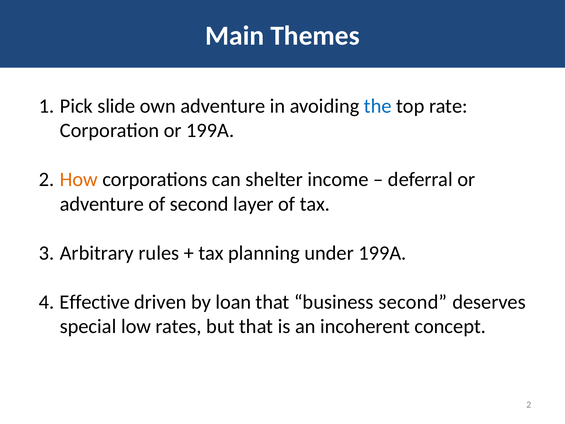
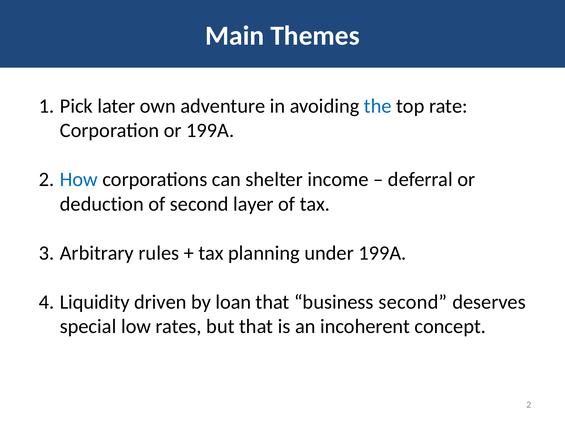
slide: slide -> later (116, 106)
How colour: orange -> blue (79, 179)
adventure: adventure -> deduction (102, 204)
Effective: Effective -> Liquidity (95, 302)
